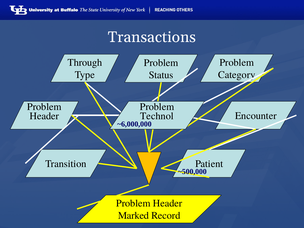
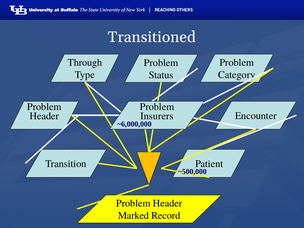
Transactions: Transactions -> Transitioned (152, 37)
Technol: Technol -> Insurers (157, 116)
